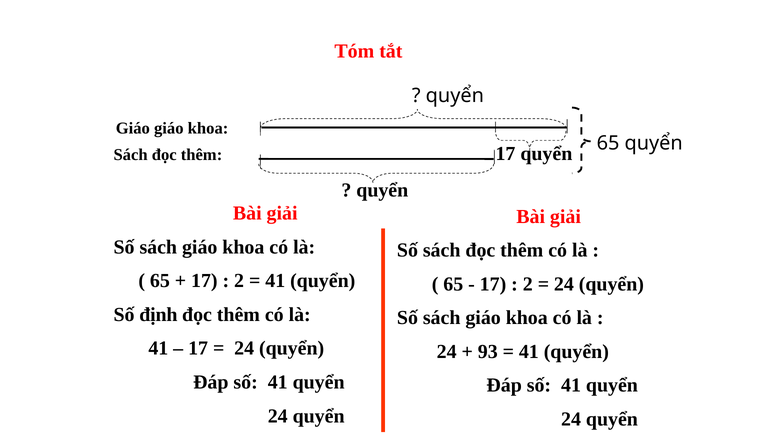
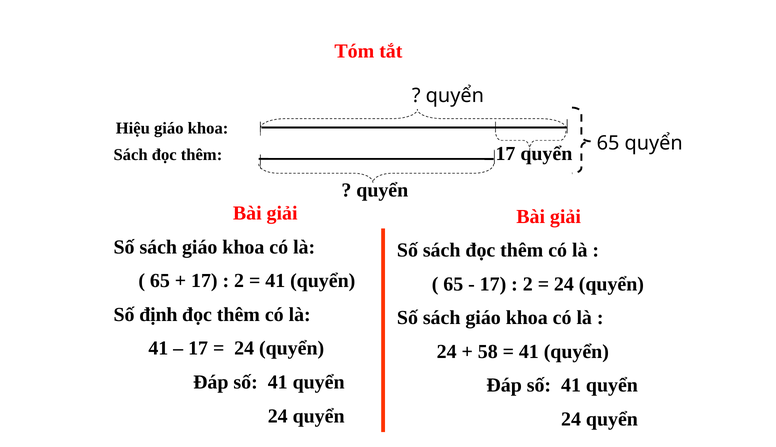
Giáo: Giáo -> Hiệu (133, 128)
93: 93 -> 58 (488, 352)
